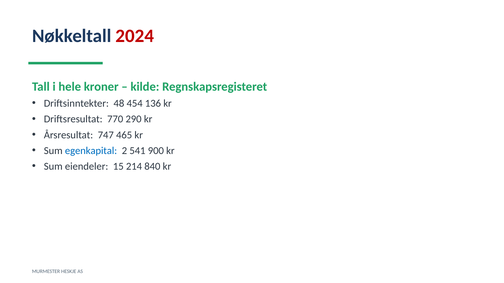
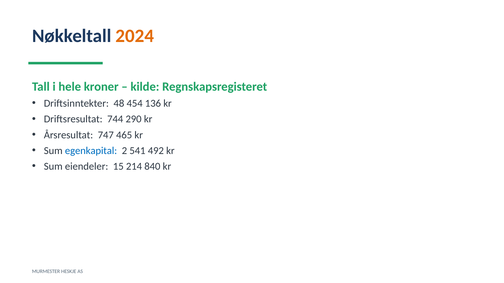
2024 colour: red -> orange (135, 36)
770: 770 -> 744 (115, 119)
900: 900 -> 492 (156, 151)
